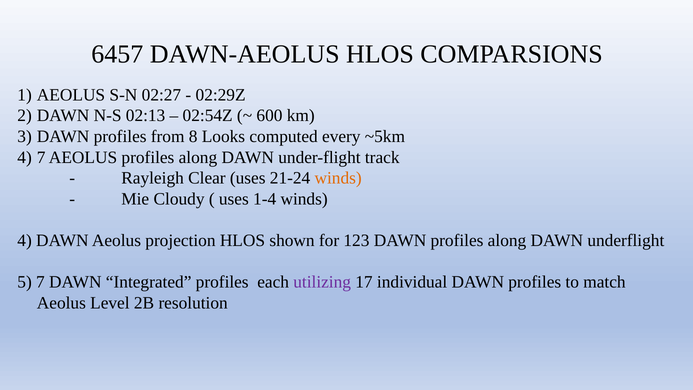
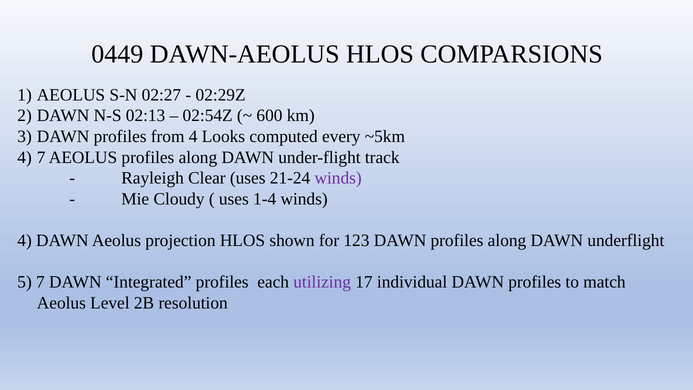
6457: 6457 -> 0449 (117, 54)
from 8: 8 -> 4 (193, 136)
winds colour: orange -> purple (338, 178)
